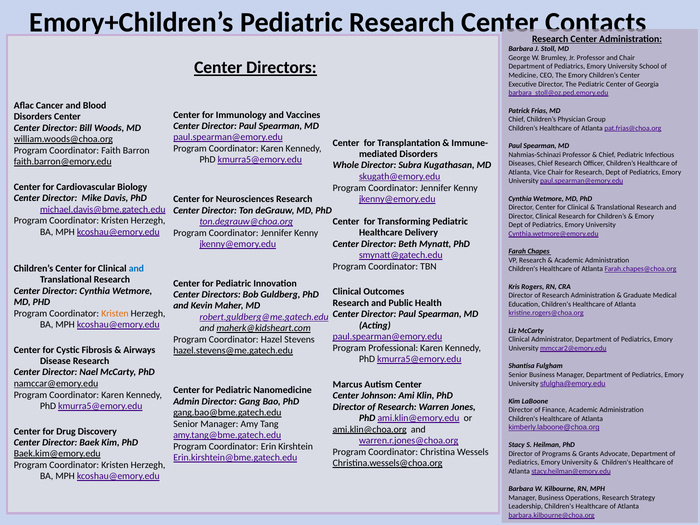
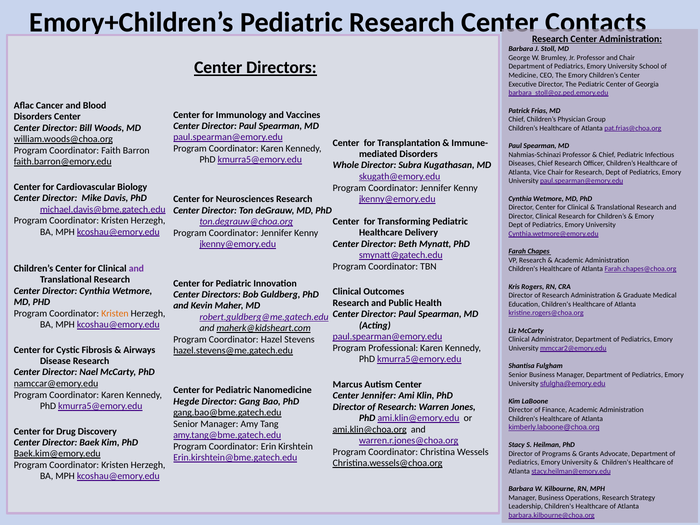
and colour: blue -> purple (136, 268)
Center Johnson: Johnson -> Jennifer (379, 396)
Admin: Admin -> Hegde (186, 401)
